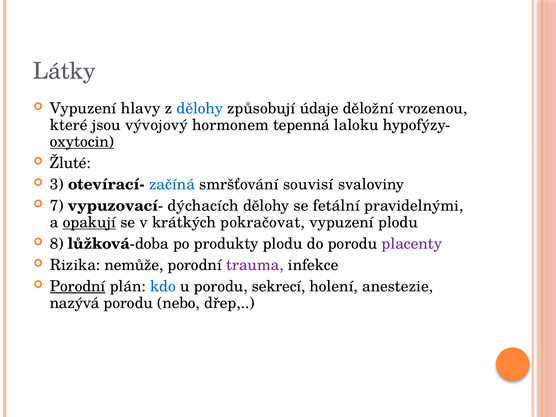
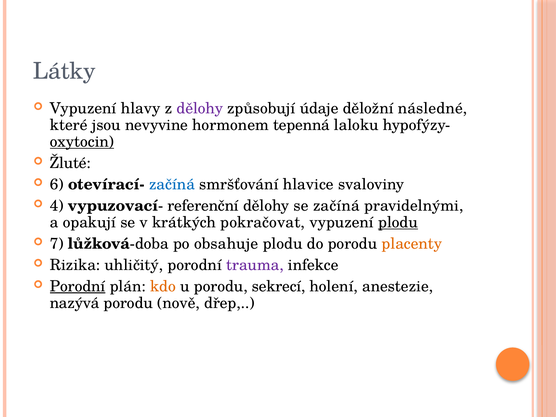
dělohy colour: blue -> purple (200, 108)
vrozenou: vrozenou -> následné (433, 108)
vývojový: vývojový -> nevyvine (157, 125)
3: 3 -> 6 (57, 184)
souvisí: souvisí -> hlavice (308, 184)
7: 7 -> 4 (57, 206)
dýchacích: dýchacích -> referenční (203, 206)
se fetální: fetální -> začíná (336, 206)
opakují underline: present -> none (89, 222)
plodu underline: none -> present (398, 222)
8: 8 -> 7 (57, 244)
produkty: produkty -> obsahuje (226, 244)
placenty colour: purple -> orange (412, 244)
nemůže: nemůže -> uhličitý (134, 265)
kdo colour: blue -> orange (163, 286)
nebo: nebo -> nově (179, 303)
